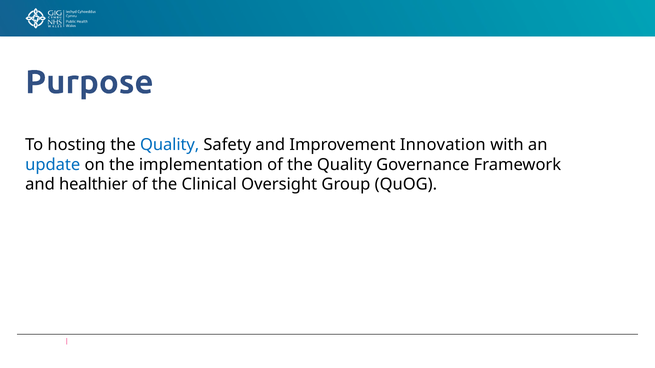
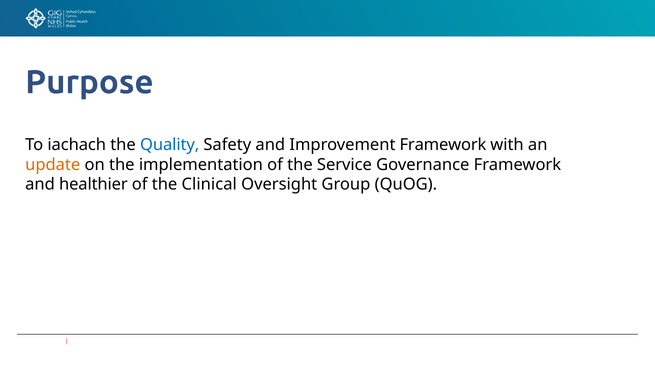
hosting: hosting -> iachach (77, 145)
Improvement Innovation: Innovation -> Framework (443, 145)
update colour: blue -> orange (53, 165)
of the Quality: Quality -> Service (344, 165)
